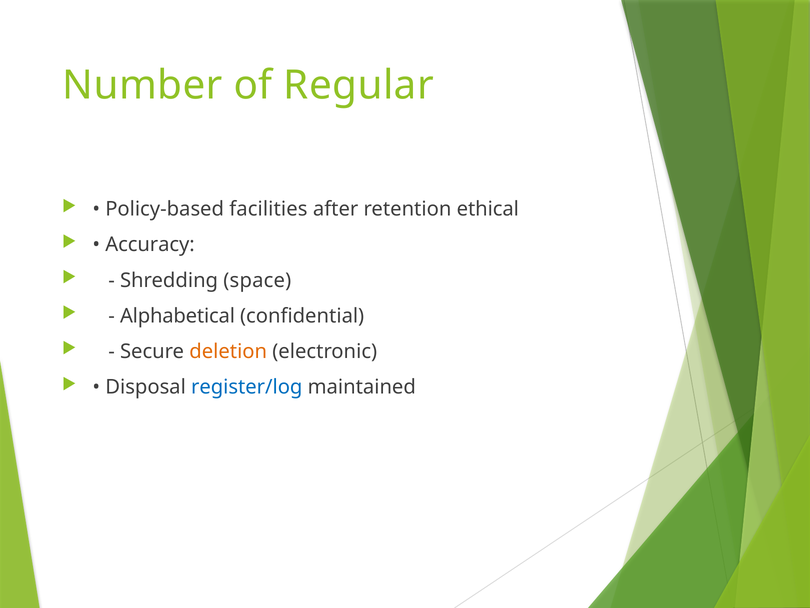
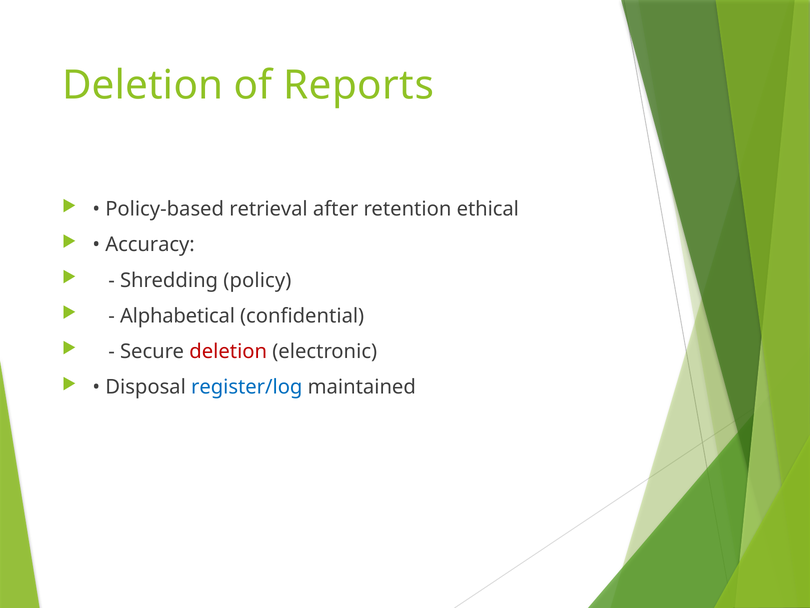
Number: Number -> Deletion (143, 85)
Regular: Regular -> Reports (359, 85)
facilities: facilities -> retrieval (268, 209)
space: space -> policy (257, 280)
deletion colour: orange -> red (228, 351)
